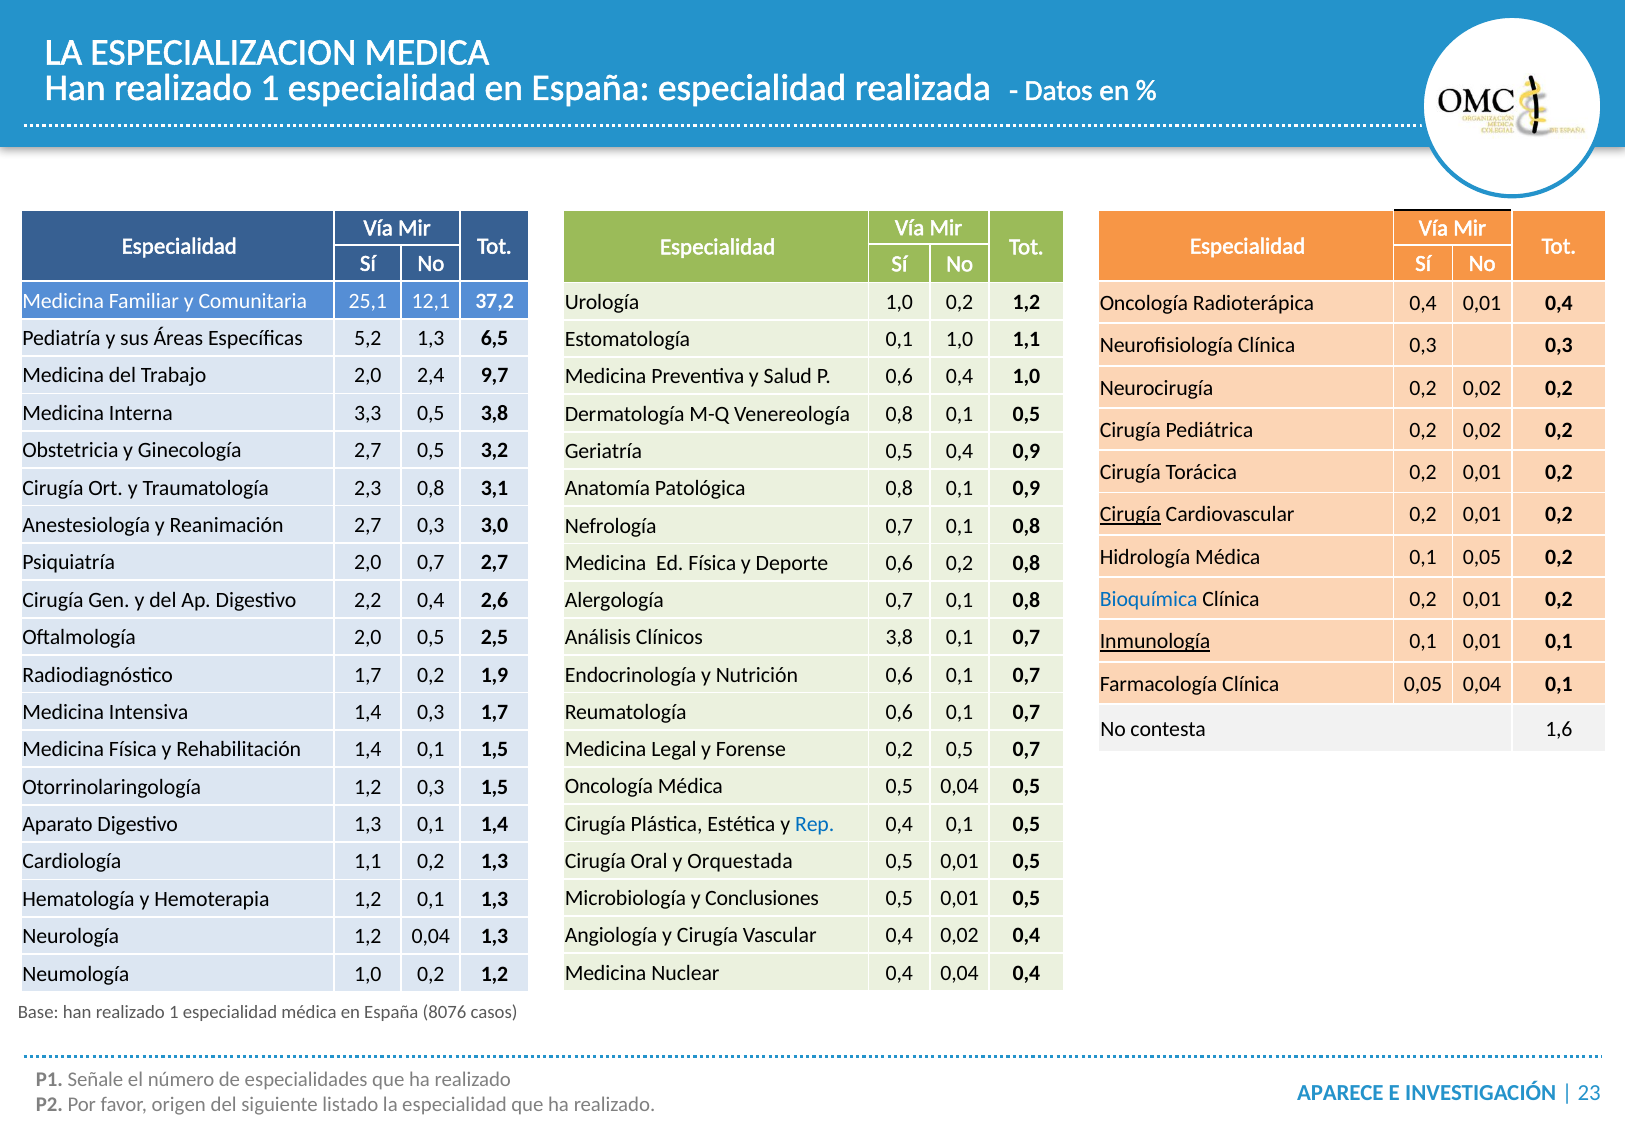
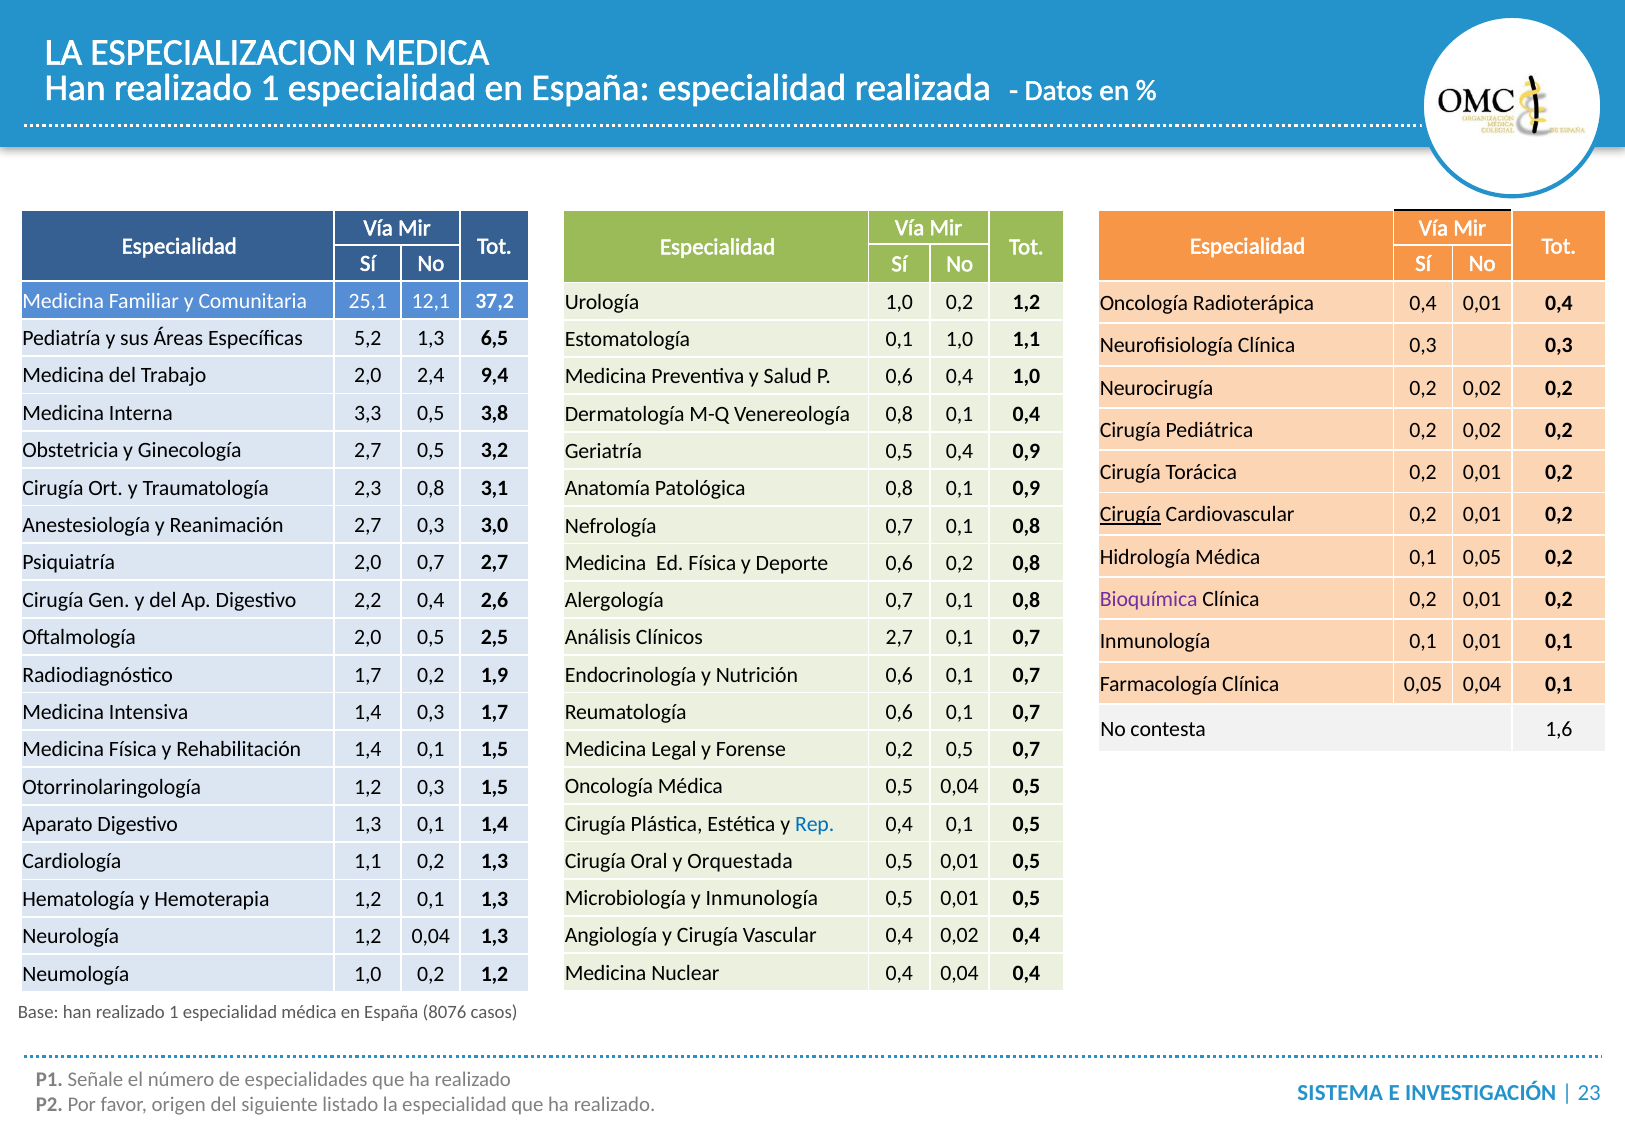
9,7: 9,7 -> 9,4 (495, 376)
0,8 0,1 0,5: 0,5 -> 0,4 (1026, 414)
Bioquímica colour: blue -> purple (1149, 599)
Clínicos 3,8: 3,8 -> 2,7 (899, 638)
Inmunología underline: present -> none (1155, 642)
y Conclusiones: Conclusiones -> Inmunología (762, 898)
APARECE: APARECE -> SISTEMA (1340, 1093)
